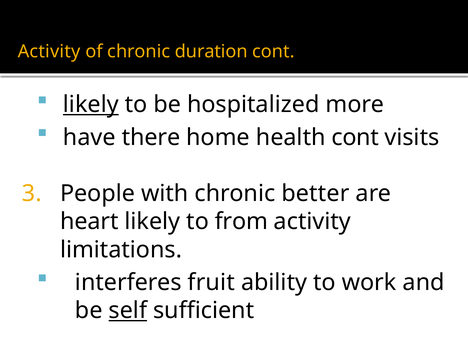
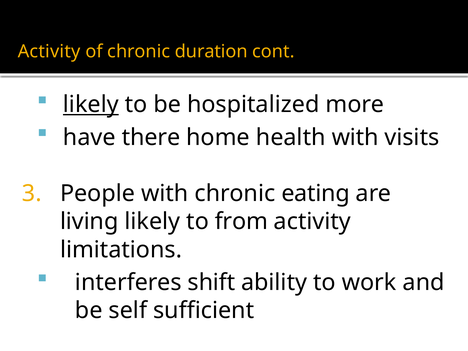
health cont: cont -> with (355, 137)
better: better -> eating (316, 194)
heart: heart -> living (89, 222)
fruit: fruit -> shift (211, 282)
self underline: present -> none (128, 311)
